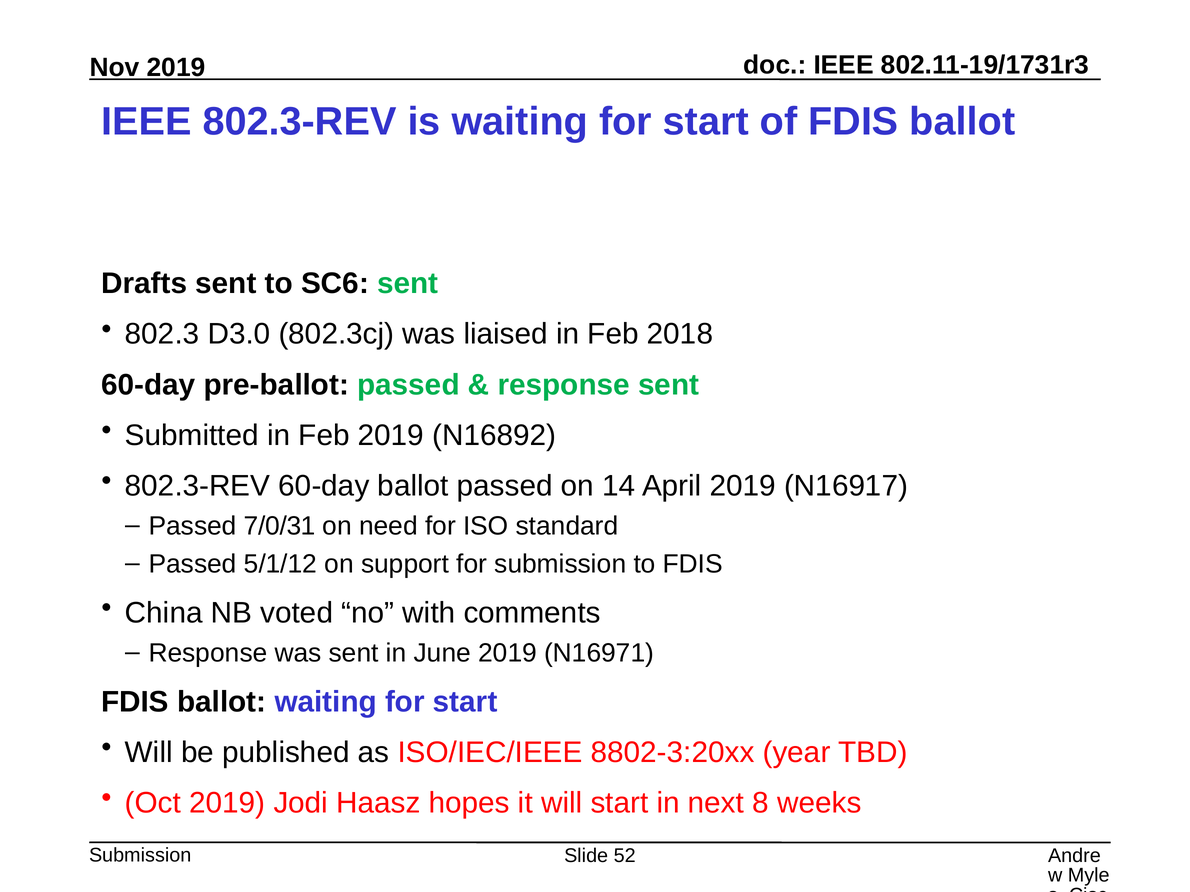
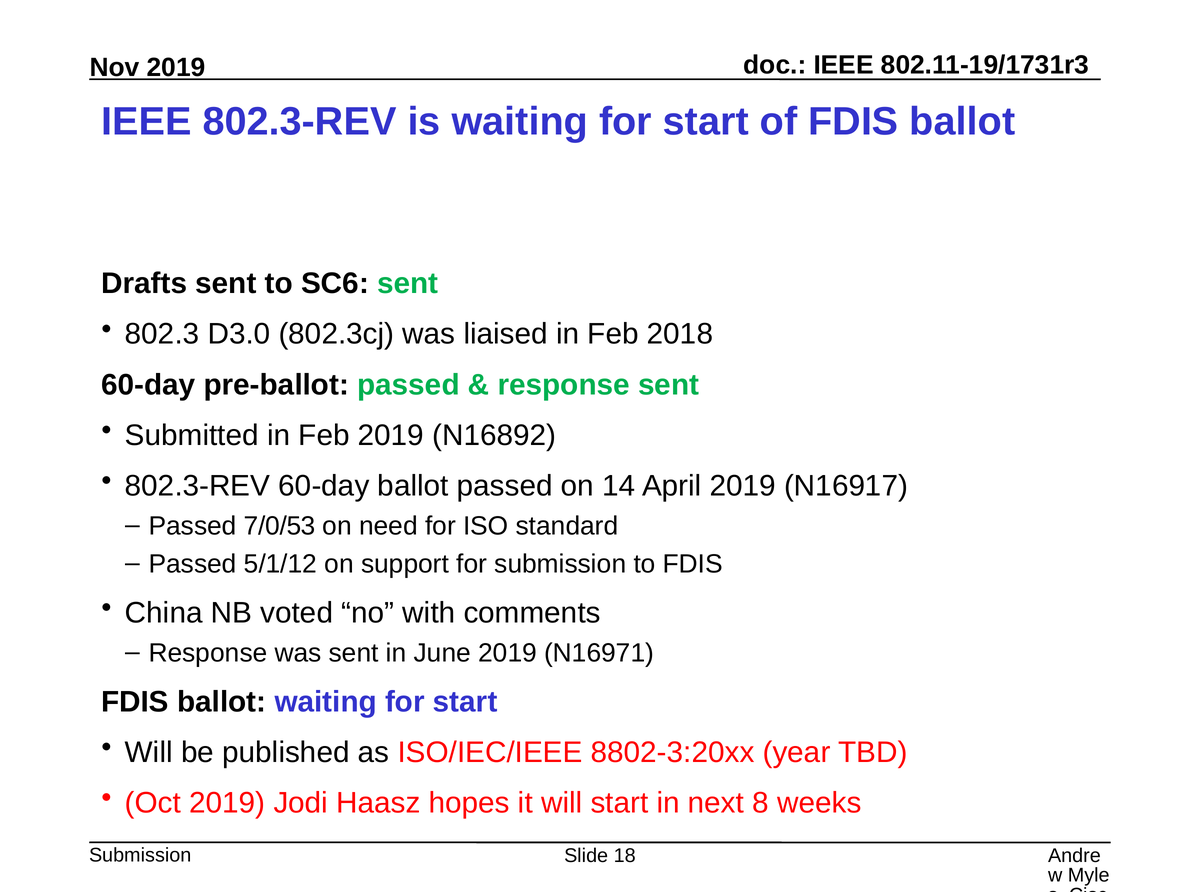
7/0/31: 7/0/31 -> 7/0/53 (280, 526)
52: 52 -> 18 (625, 856)
